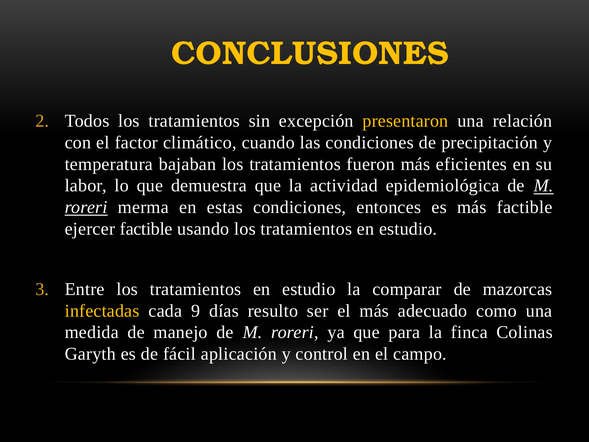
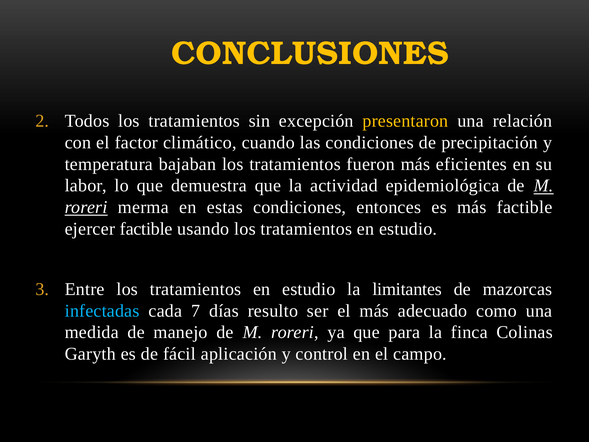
comparar: comparar -> limitantes (407, 289)
infectadas colour: yellow -> light blue (102, 311)
9: 9 -> 7 (196, 311)
